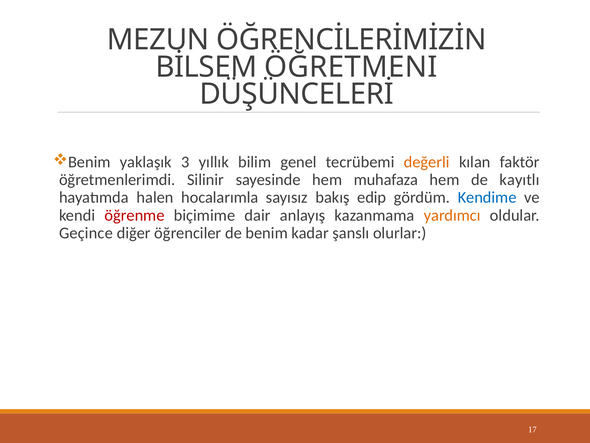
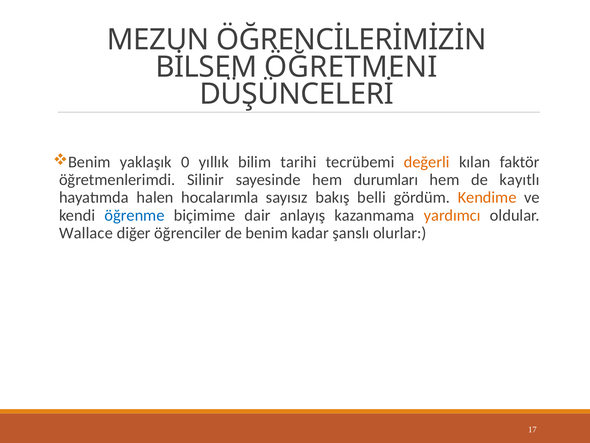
3: 3 -> 0 (185, 162)
genel: genel -> tarihi (299, 162)
muhafaza: muhafaza -> durumları (386, 180)
edip: edip -> belli (372, 197)
Kendime colour: blue -> orange (487, 197)
öğrenme colour: red -> blue (135, 215)
Geçince: Geçince -> Wallace (86, 233)
